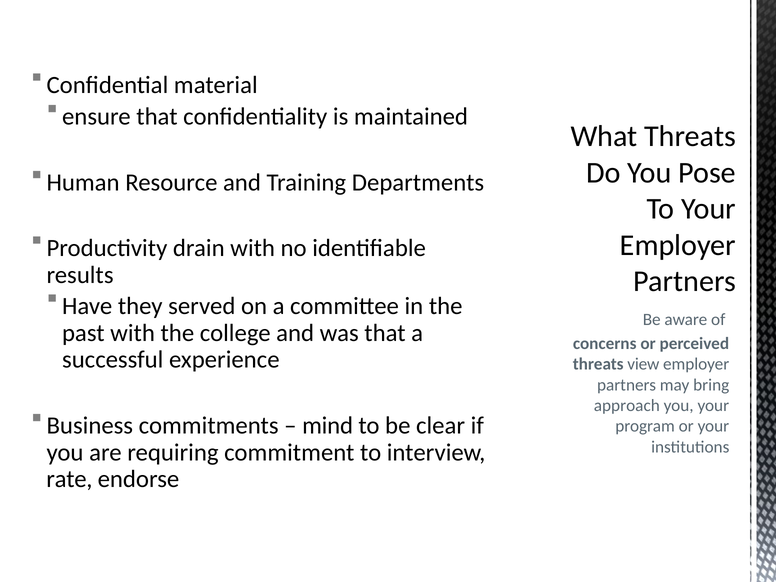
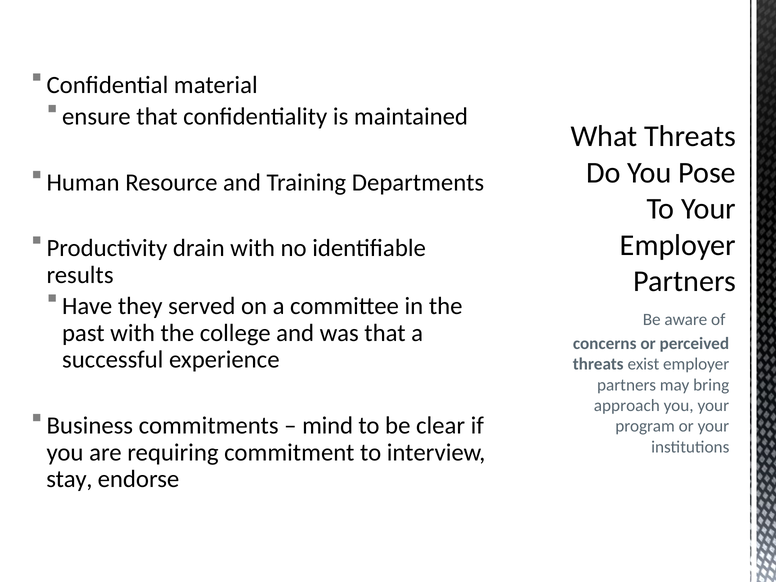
view: view -> exist (643, 364)
rate: rate -> stay (69, 479)
